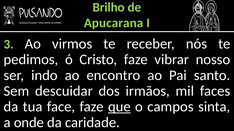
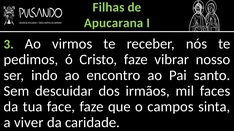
Brilho: Brilho -> Filhas (109, 7)
que underline: present -> none (119, 107)
onde: onde -> viver (29, 123)
